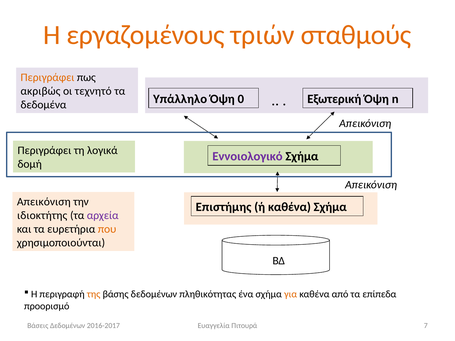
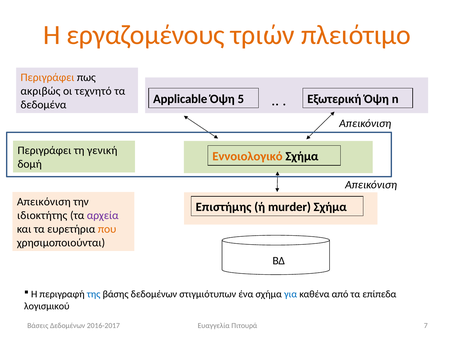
σταθμούς: σταθμούς -> πλειότιμο (356, 35)
Υπάλληλο: Υπάλληλο -> Applicable (180, 99)
0: 0 -> 5 (241, 99)
λογικά: λογικά -> γενική (102, 151)
Εννοιολογικό colour: purple -> orange (247, 156)
ή καθένα: καθένα -> murder (289, 207)
της colour: orange -> blue (94, 294)
πληθικότητας: πληθικότητας -> στιγμιότυπων (208, 294)
για colour: orange -> blue (291, 294)
προορισμό: προορισμό -> λογισμικού (47, 306)
